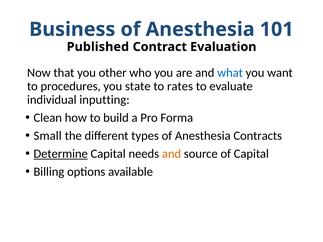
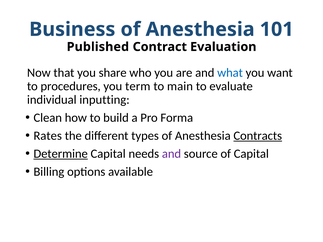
other: other -> share (113, 73)
state: state -> term (138, 86)
rates: rates -> main (180, 86)
Small: Small -> Rates (48, 136)
Contracts underline: none -> present (258, 136)
and colour: orange -> purple (171, 154)
